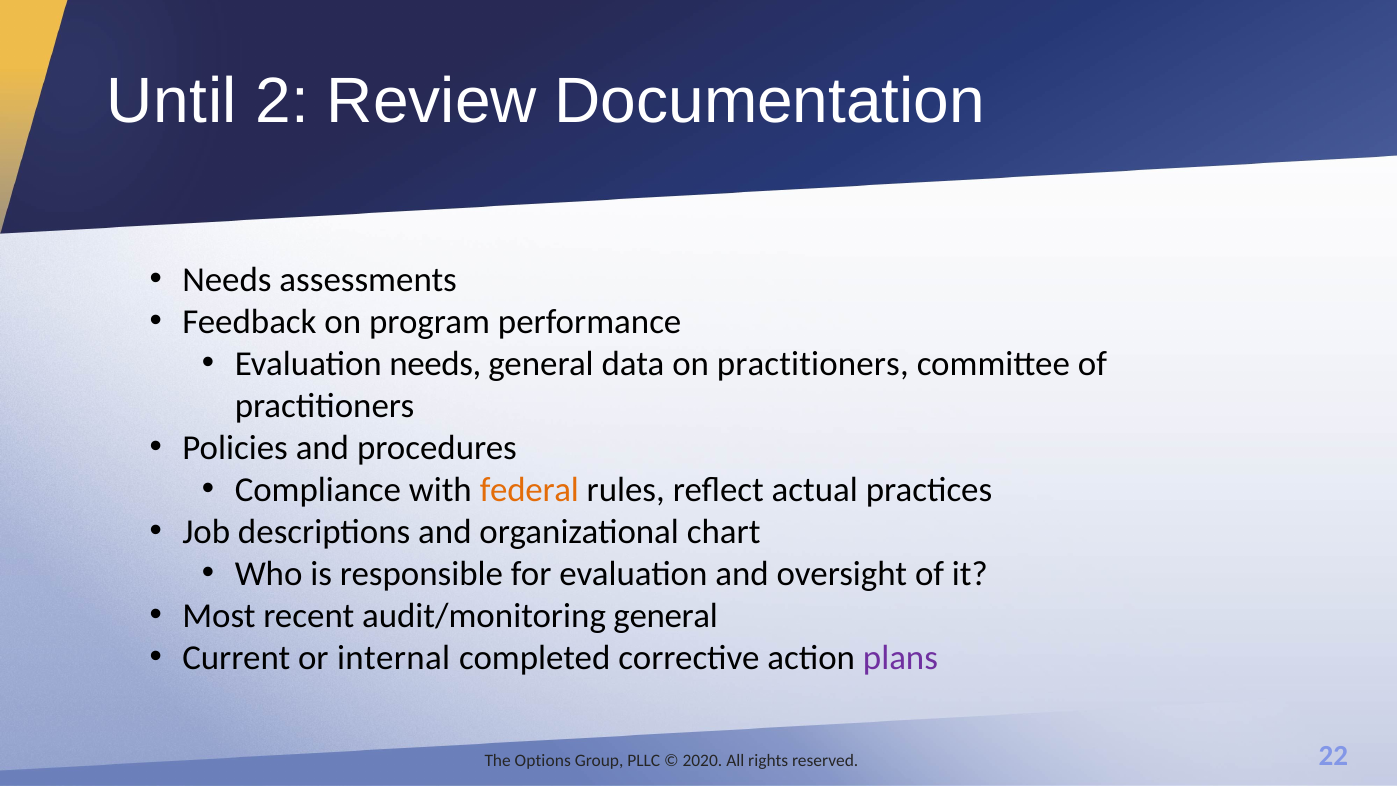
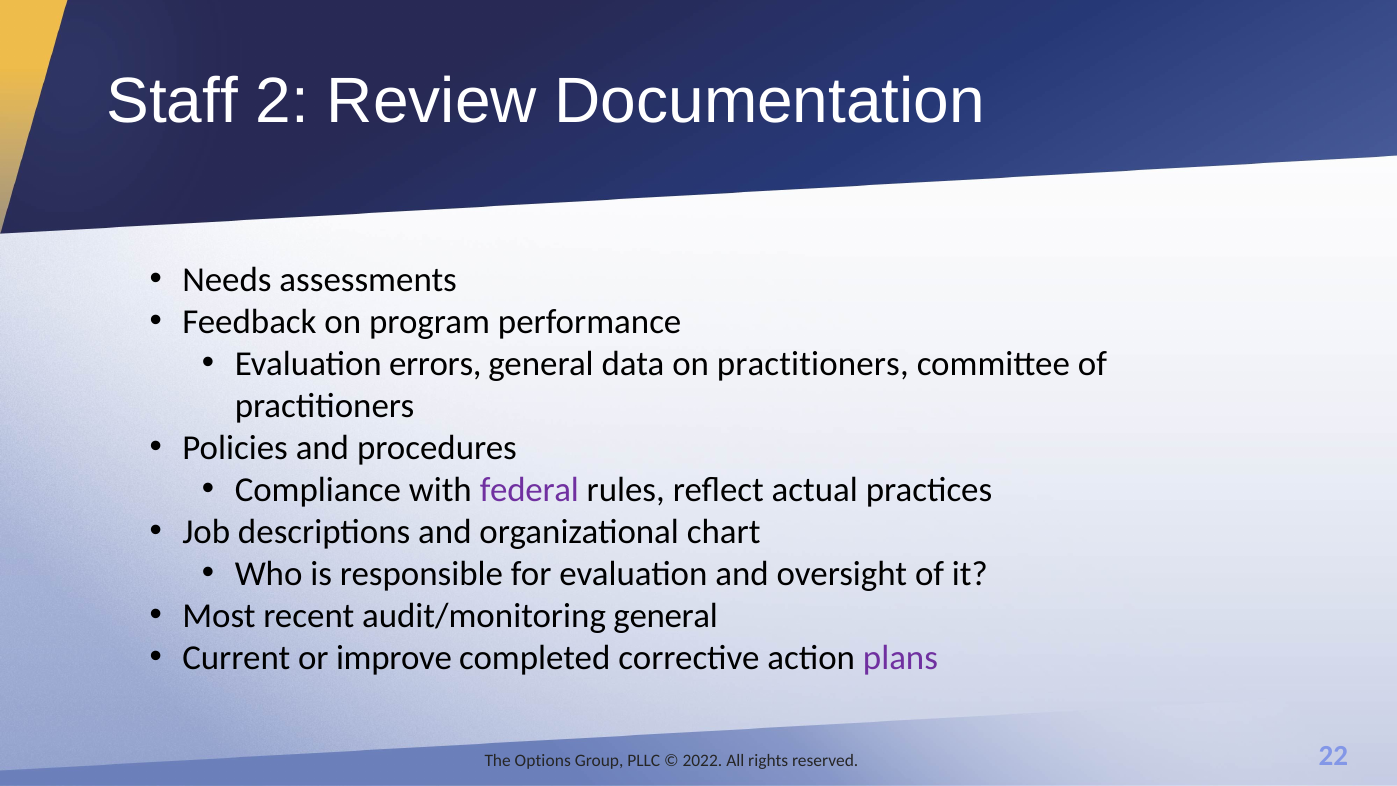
Until: Until -> Staff (172, 101)
Evaluation needs: needs -> errors (435, 364)
federal colour: orange -> purple (529, 490)
internal: internal -> improve (394, 657)
2020: 2020 -> 2022 (702, 761)
